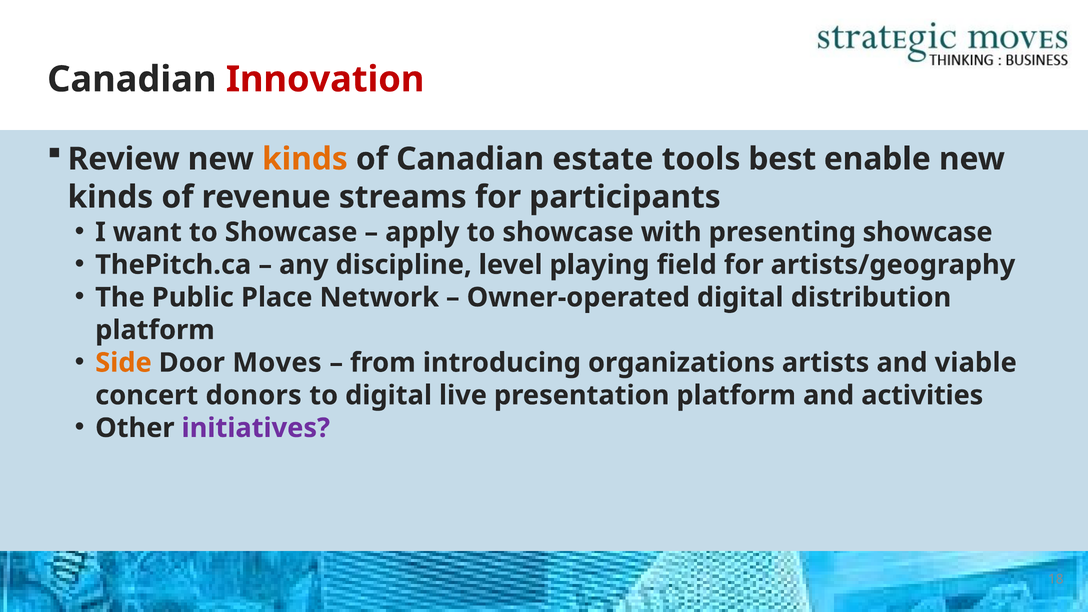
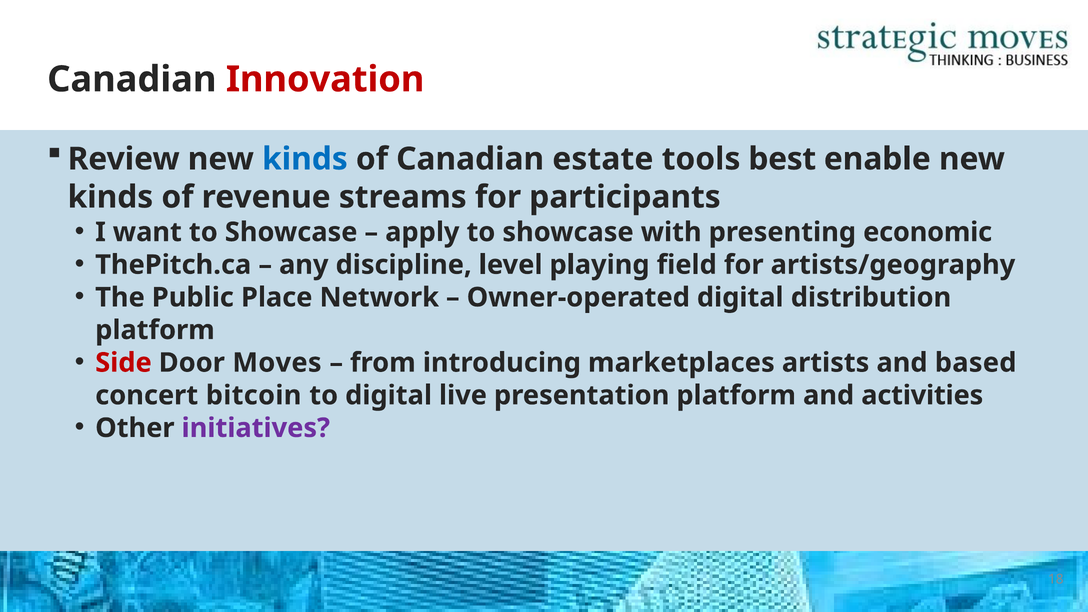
kinds colour: orange -> blue (305, 159)
presenting showcase: showcase -> economic (928, 232)
Side colour: orange -> red (123, 363)
organizations: organizations -> marketplaces (681, 363)
viable: viable -> based (976, 363)
donors: donors -> bitcoin (254, 395)
